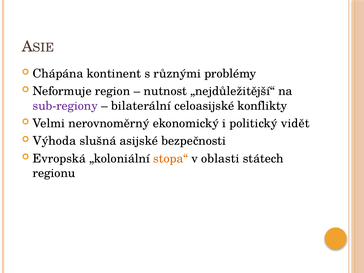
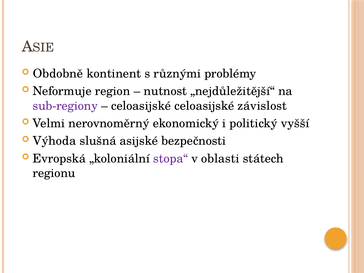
Chápána: Chápána -> Obdobně (58, 74)
bilaterální: bilaterální -> celoasijské (141, 106)
konflikty: konflikty -> závislost (262, 106)
vidět: vidět -> vyšší (295, 123)
stopa“ colour: orange -> purple (171, 159)
